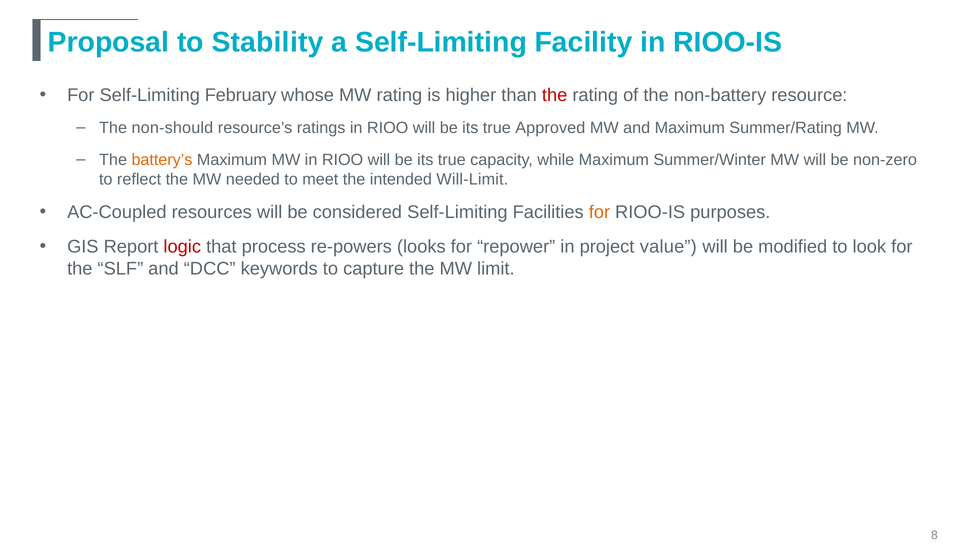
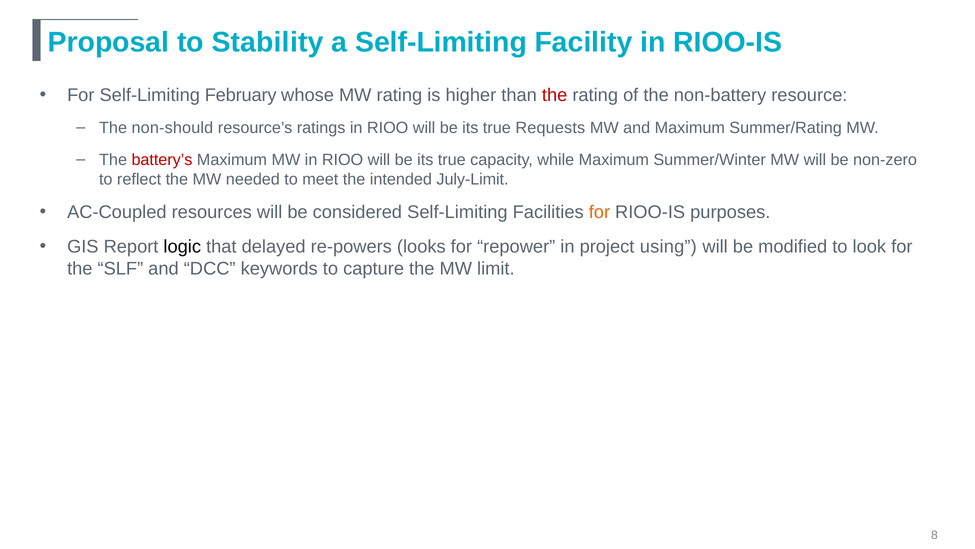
Approved: Approved -> Requests (550, 128)
battery’s colour: orange -> red (162, 160)
Will-Limit: Will-Limit -> July-Limit (472, 179)
logic colour: red -> black (182, 246)
process: process -> delayed (274, 246)
value: value -> using (668, 246)
